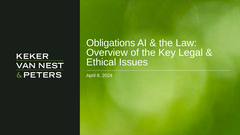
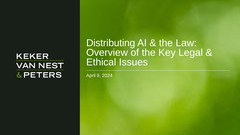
Obligations: Obligations -> Distributing (111, 43)
